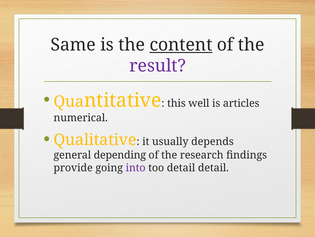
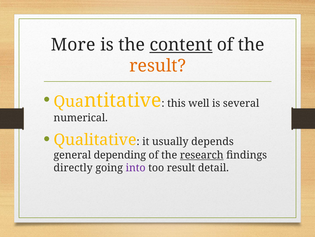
Same: Same -> More (73, 45)
result colour: purple -> orange (158, 66)
articles: articles -> several (241, 103)
research underline: none -> present (202, 155)
provide: provide -> directly (73, 167)
too detail: detail -> result (181, 167)
